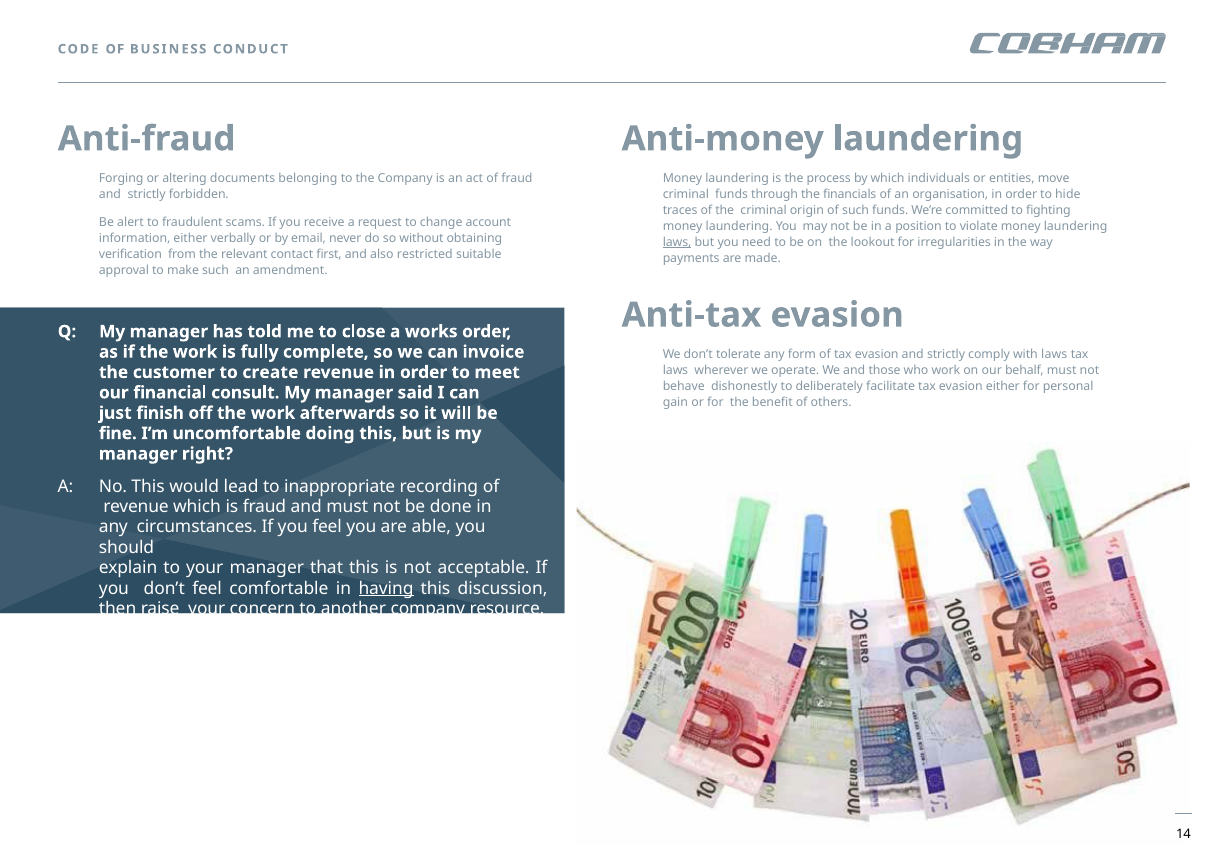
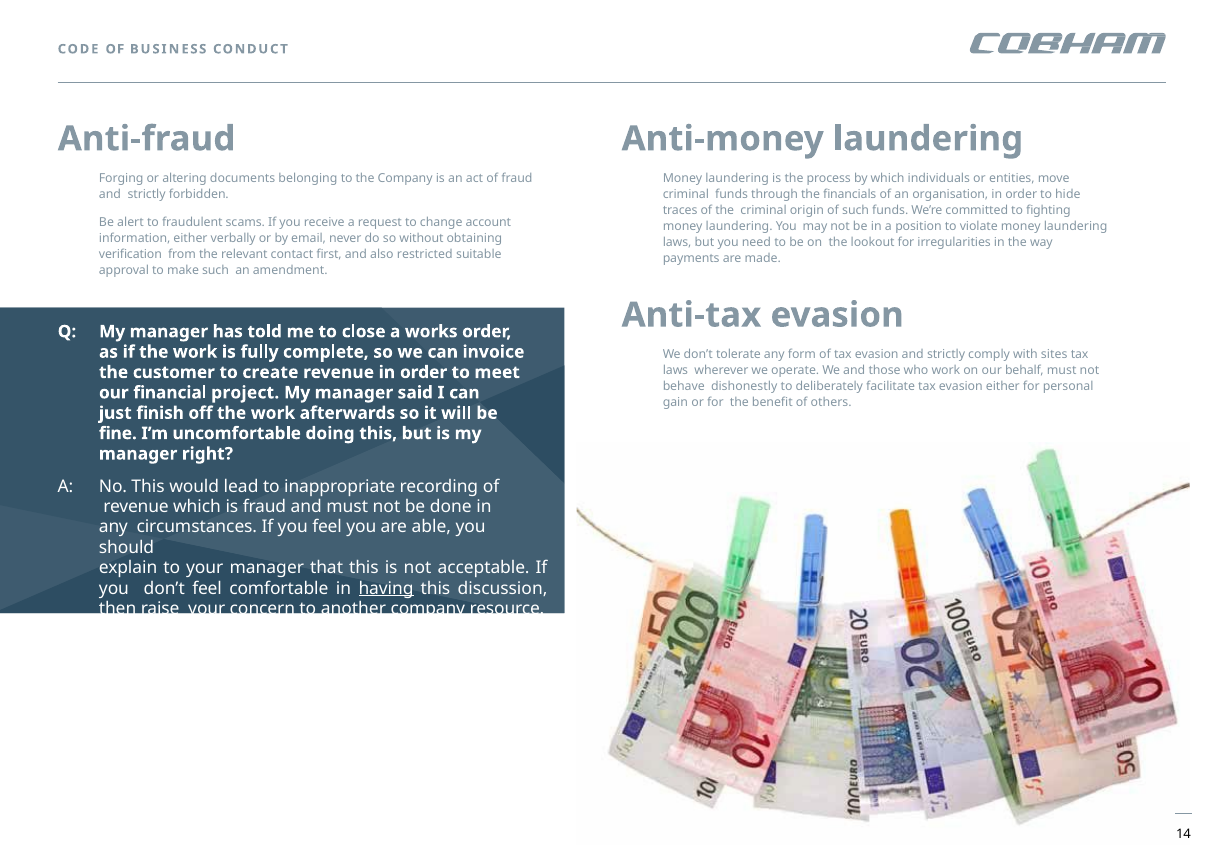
laws underline: present -> none (677, 242)
with laws: laws -> sites (1054, 355)
consult: consult -> project (245, 393)
